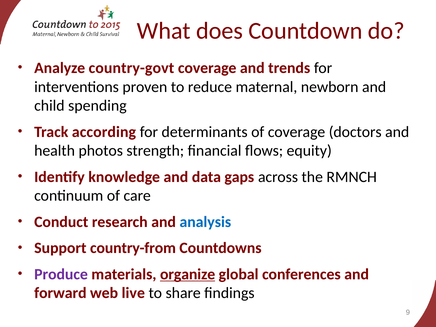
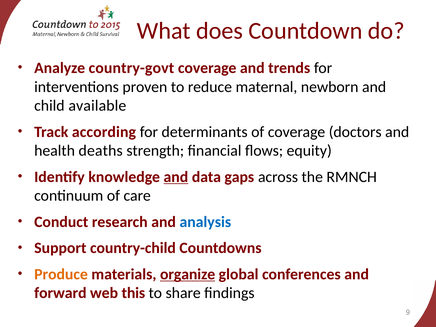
spending: spending -> available (97, 106)
photos: photos -> deaths (101, 151)
and underline: none -> present (176, 177)
country-from: country-from -> country-child (133, 248)
Produce colour: purple -> orange (61, 274)
live: live -> this (133, 293)
